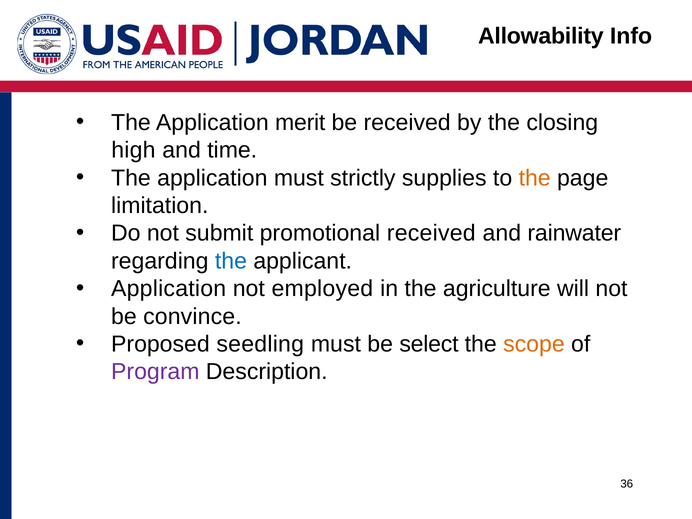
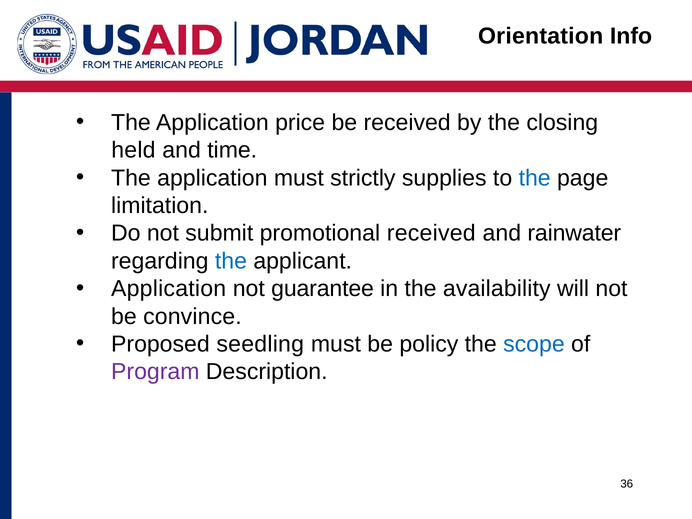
Allowability: Allowability -> Orientation (541, 36)
merit: merit -> price (300, 123)
high: high -> held (133, 150)
the colour: orange -> blue (535, 178)
employed: employed -> guarantee (323, 289)
agriculture: agriculture -> availability (497, 289)
select: select -> policy (429, 344)
scope colour: orange -> blue (534, 344)
